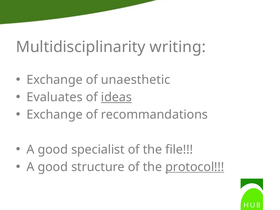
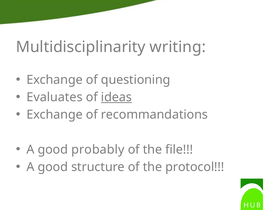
unaesthetic: unaesthetic -> questioning (136, 80)
specialist: specialist -> probably (98, 150)
protocol underline: present -> none (195, 167)
